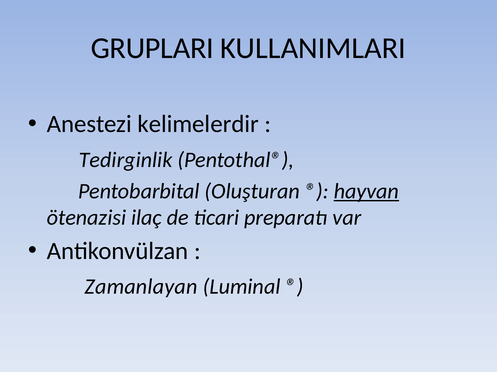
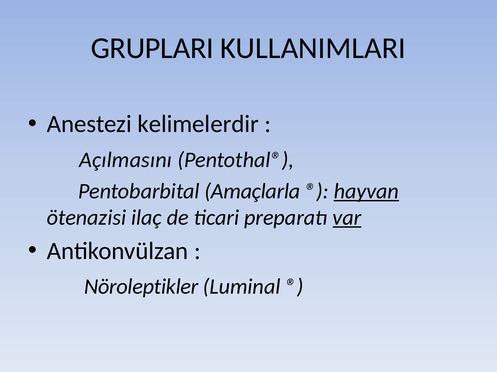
Tedirginlik: Tedirginlik -> Açılmasını (126, 160)
Oluşturan: Oluşturan -> Amaçlarla (252, 192)
var underline: none -> present (347, 218)
Zamanlayan: Zamanlayan -> Nöroleptikler (141, 287)
